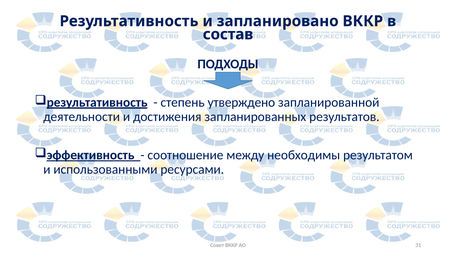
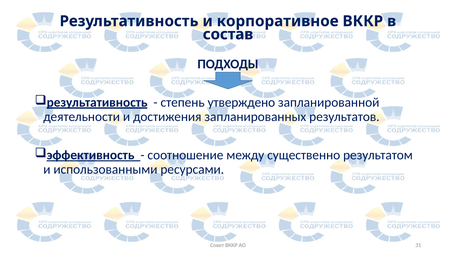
запланировано: запланировано -> корпоративное (278, 21)
необходимы: необходимы -> существенно (304, 155)
